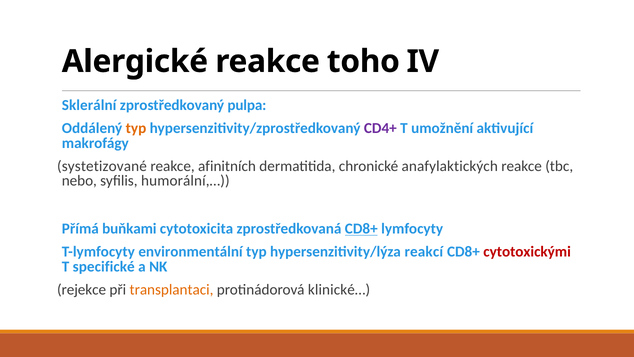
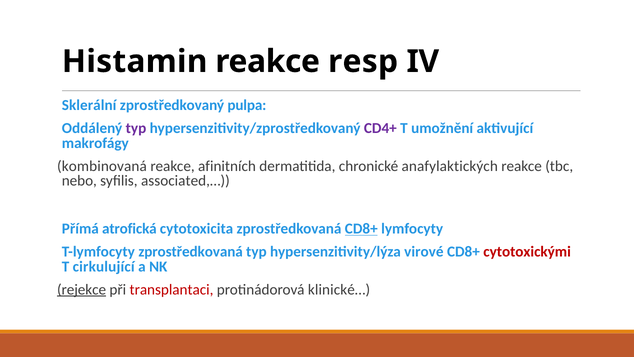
Alergické: Alergické -> Histamin (135, 61)
toho: toho -> resp (363, 61)
typ colour: orange -> purple (136, 128)
systetizované: systetizované -> kombinovaná (102, 166)
humorální,…: humorální,… -> associated,… (185, 181)
buňkami: buňkami -> atrofická (129, 228)
T-lymfocyty environmentální: environmentální -> zprostředkovaná (191, 252)
reakcí: reakcí -> virové (424, 252)
specifické: specifické -> cirkulující (104, 266)
rejekce underline: none -> present (82, 289)
transplantaci colour: orange -> red (172, 289)
